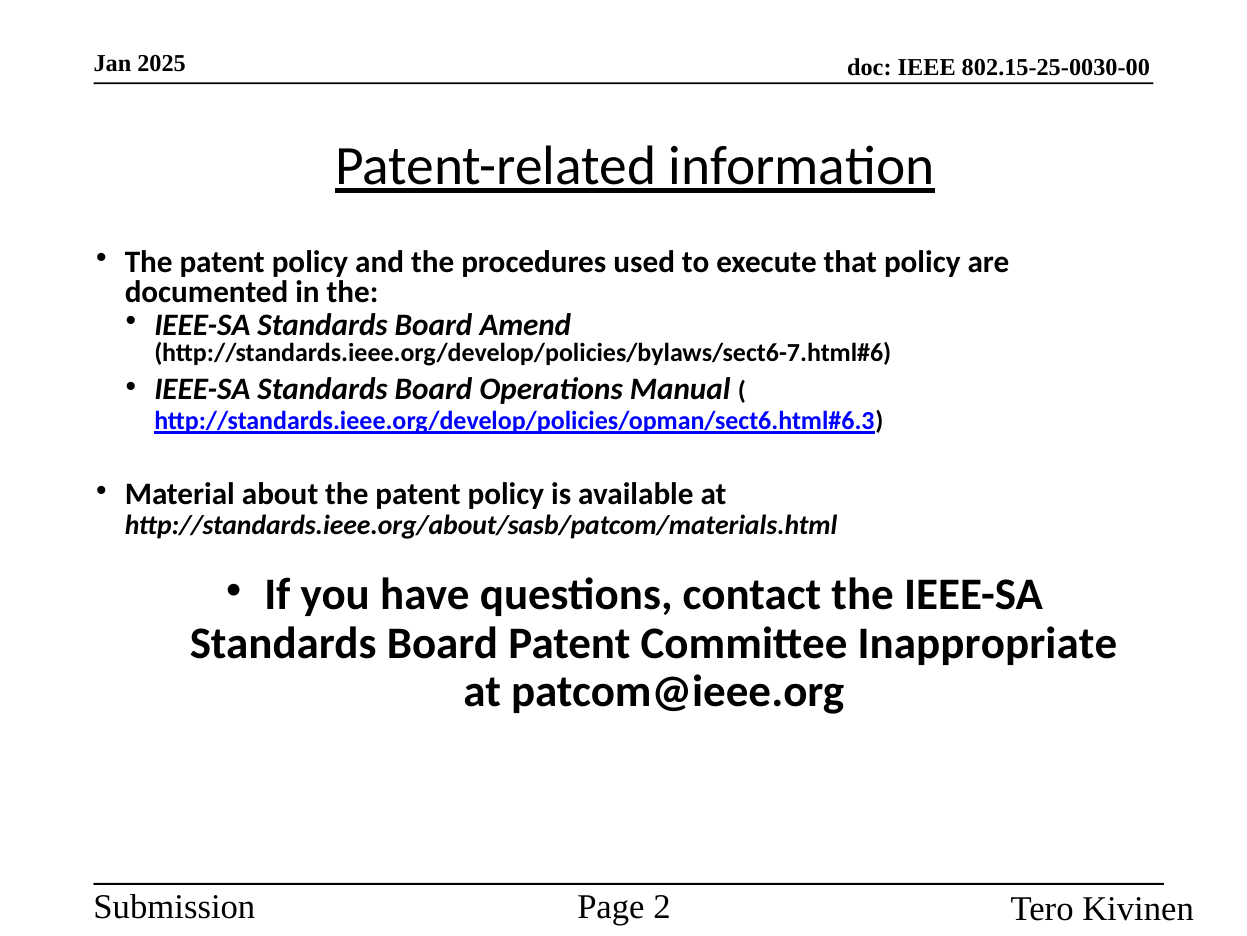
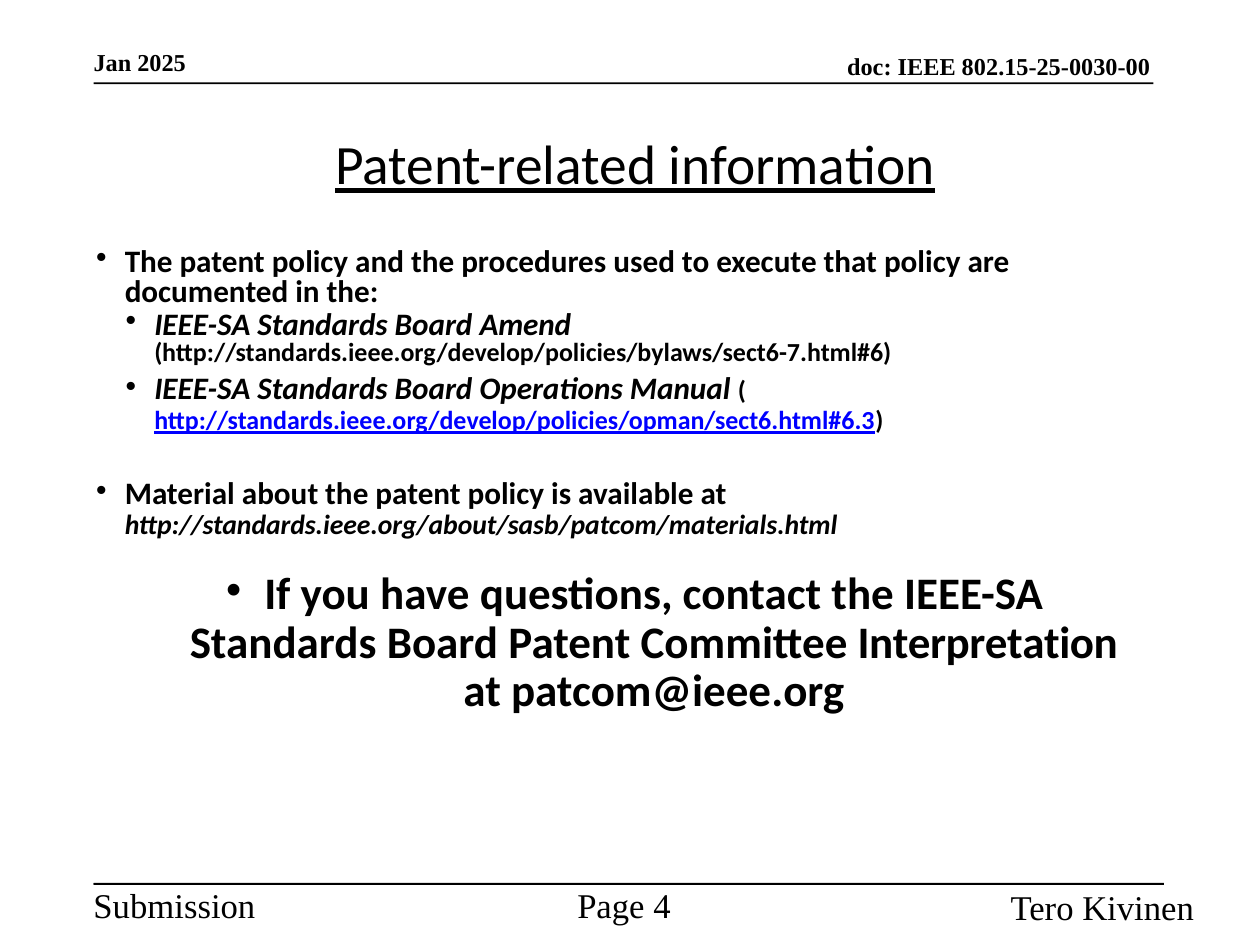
Inappropriate: Inappropriate -> Interpretation (988, 643)
2: 2 -> 4 (662, 906)
